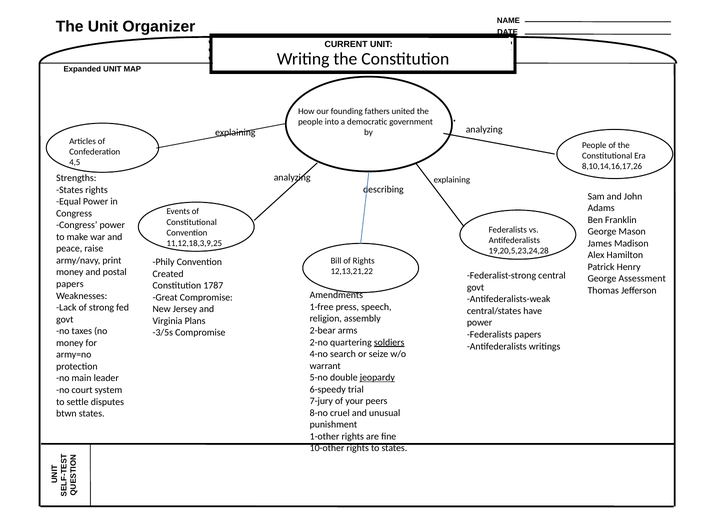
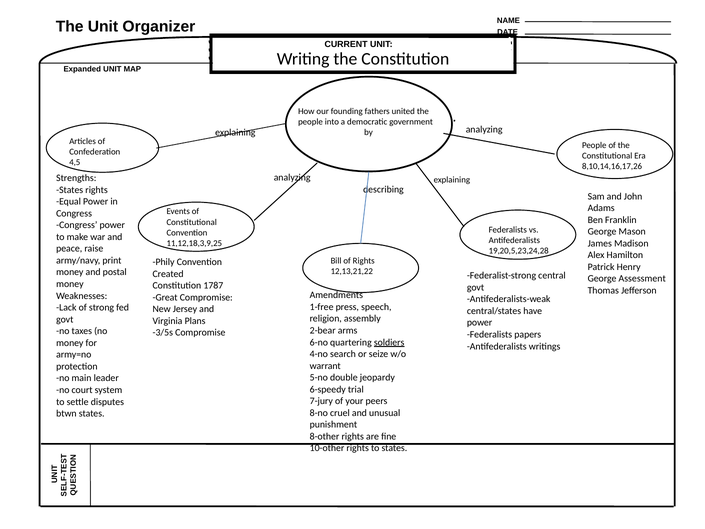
papers: papers -> money (70, 284)
2-no: 2-no -> 6-no (319, 342)
jeopardy underline: present -> none (377, 377)
1-other: 1-other -> 8-other (325, 436)
